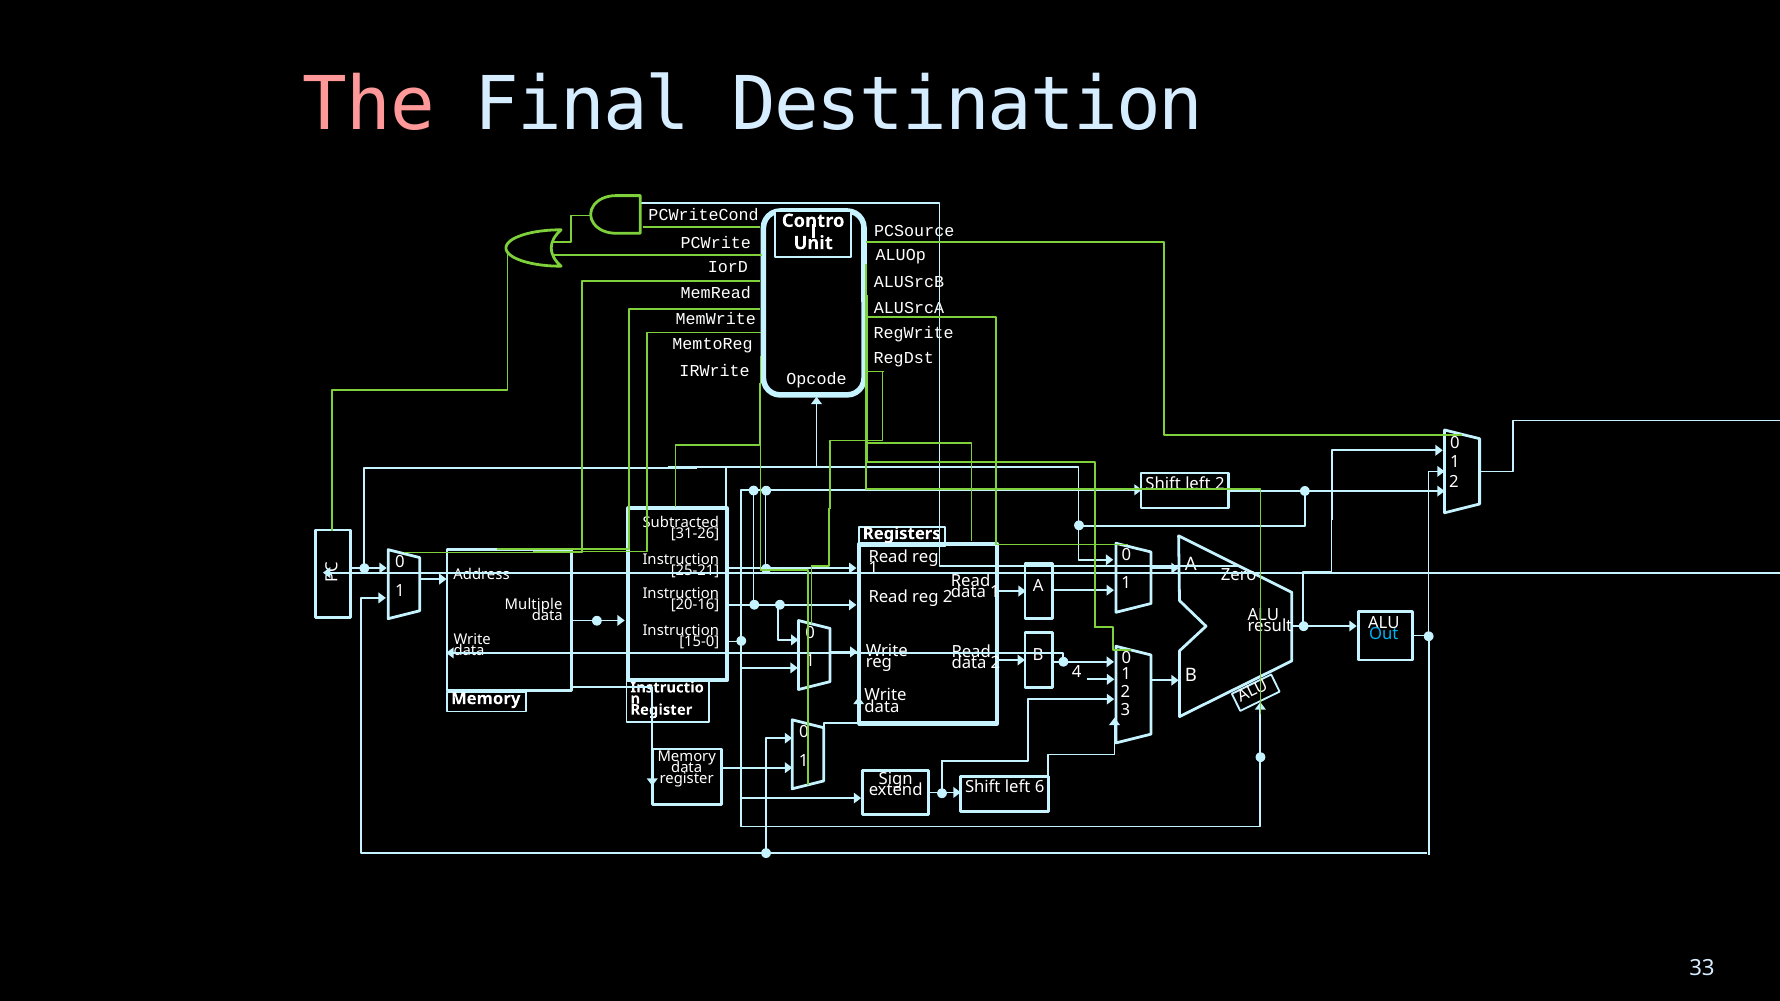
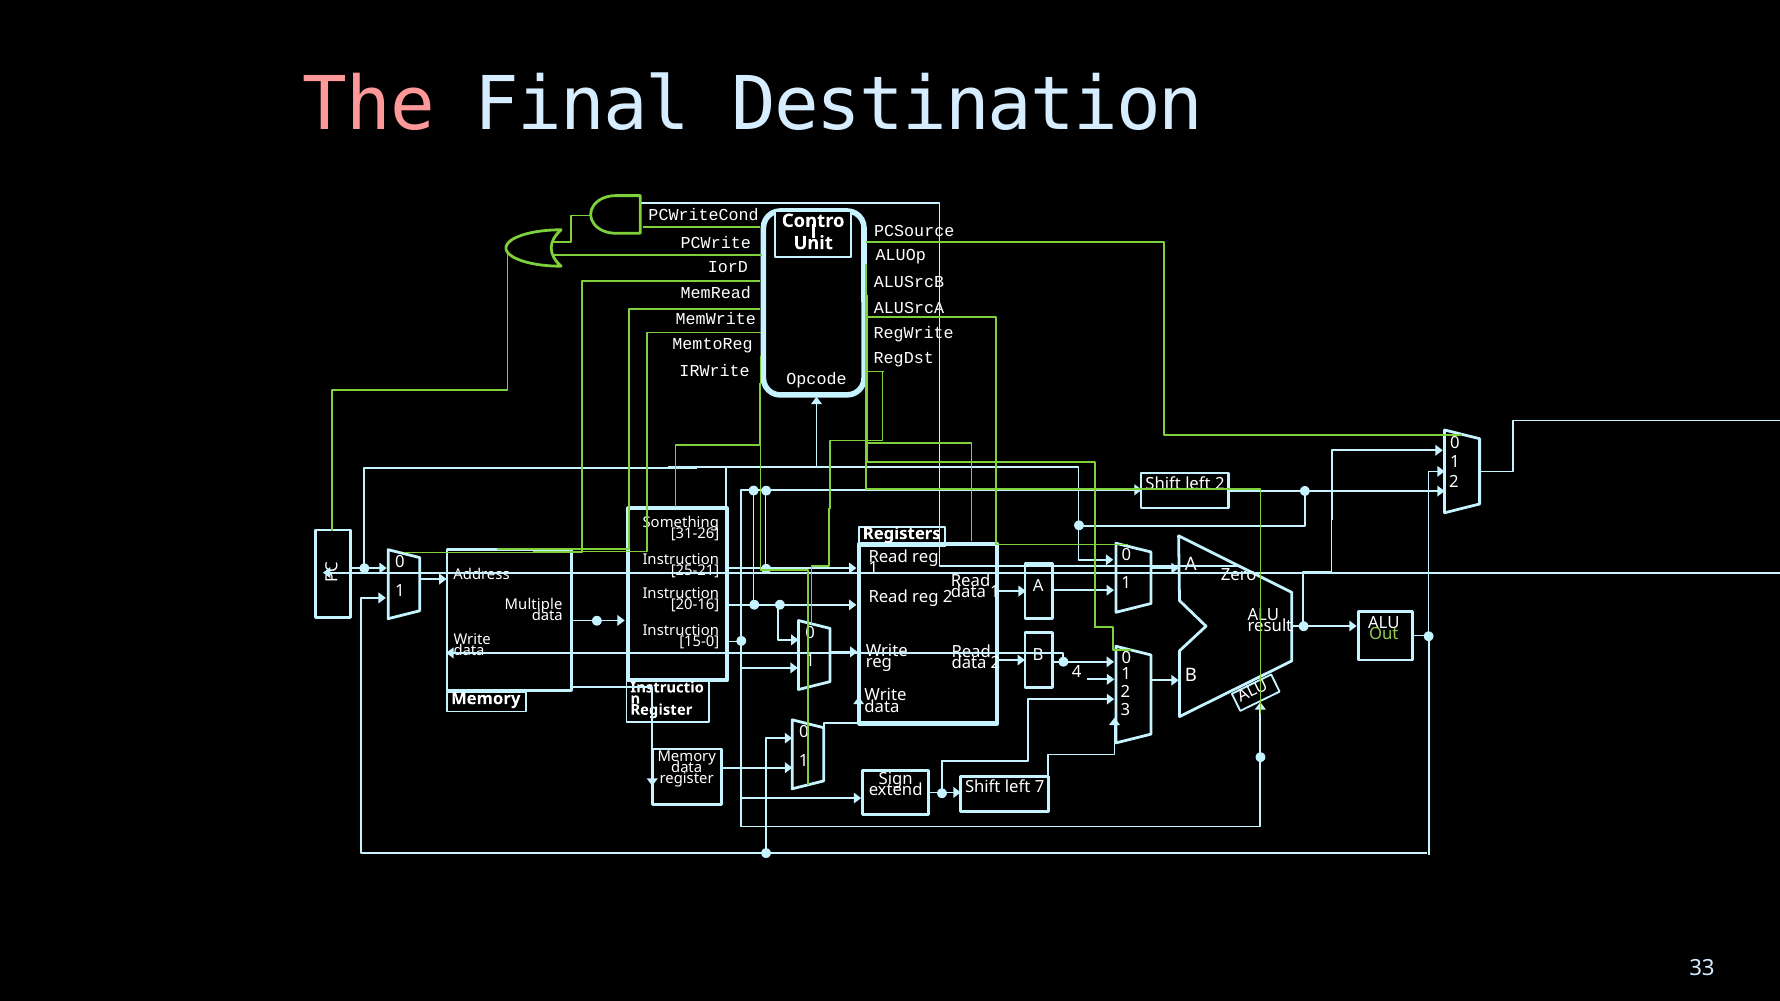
Subtracted: Subtracted -> Something (681, 523)
Out colour: light blue -> light green (1384, 634)
6: 6 -> 7 (1040, 788)
